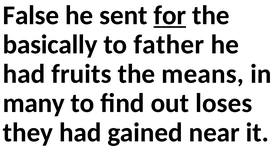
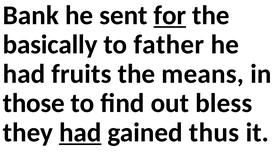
False: False -> Bank (31, 15)
many: many -> those (34, 103)
loses: loses -> bless (224, 103)
had underline: none -> present (80, 132)
near: near -> thus (214, 132)
